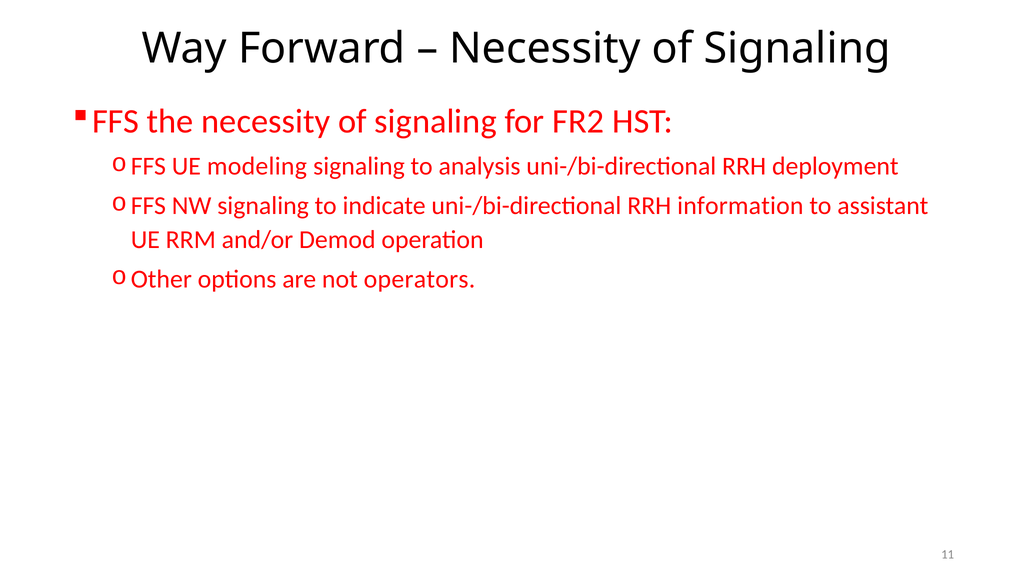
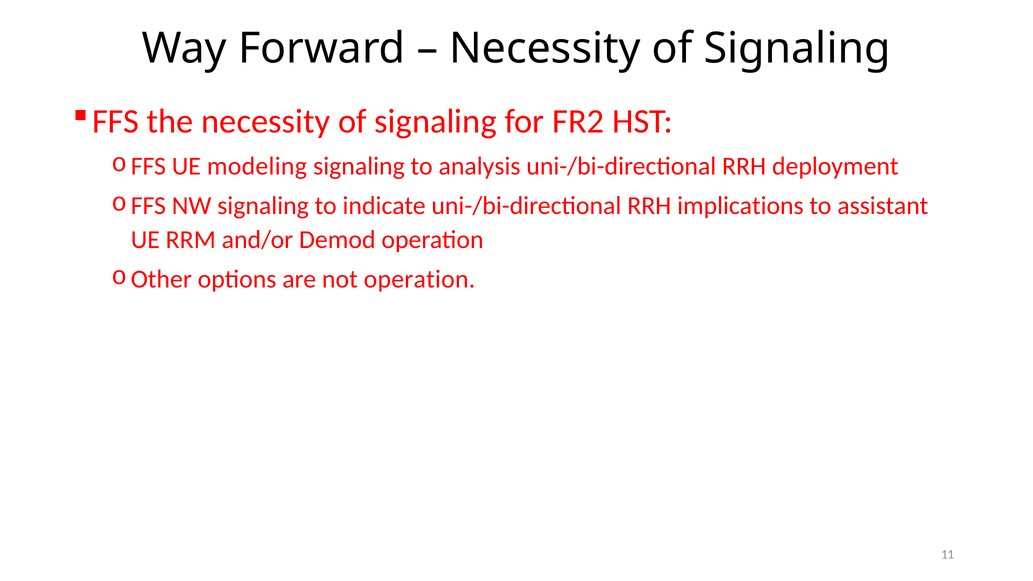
information: information -> implications (740, 206)
not operators: operators -> operation (420, 279)
